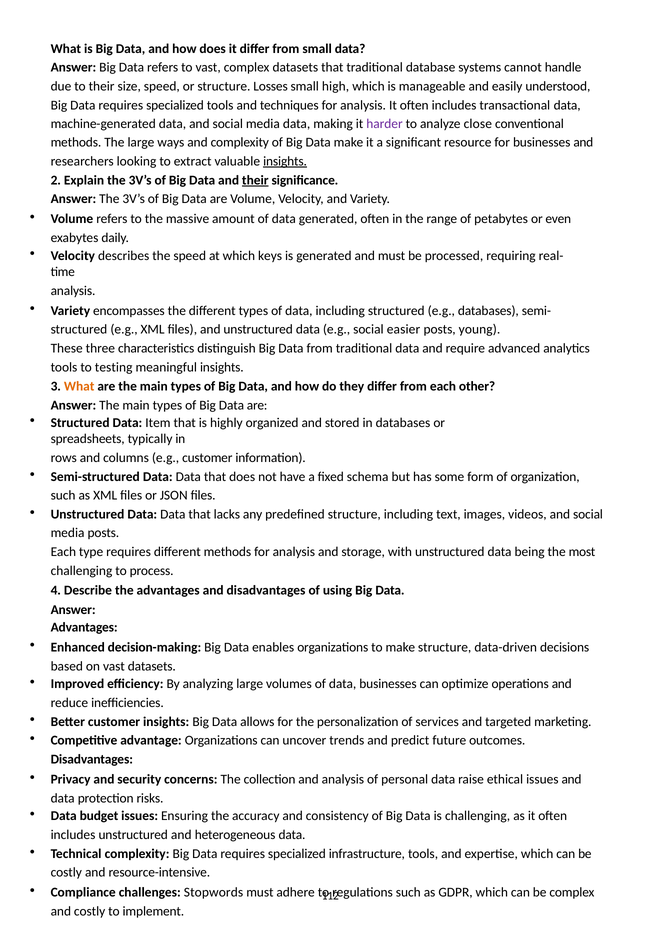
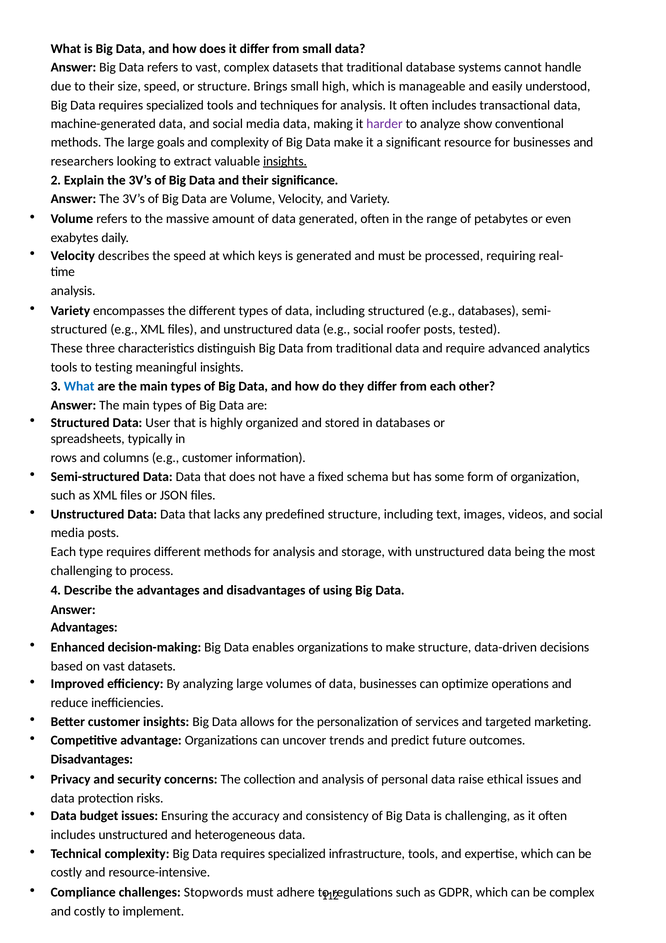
Losses: Losses -> Brings (270, 86)
close: close -> show (478, 124)
ways: ways -> goals (171, 142)
their underline: present -> none (255, 180)
easier: easier -> roofer (404, 329)
young: young -> tested (480, 329)
What colour: orange -> blue (79, 386)
Item: Item -> User (158, 422)
